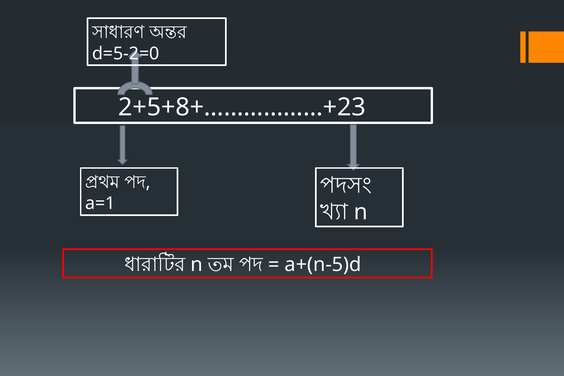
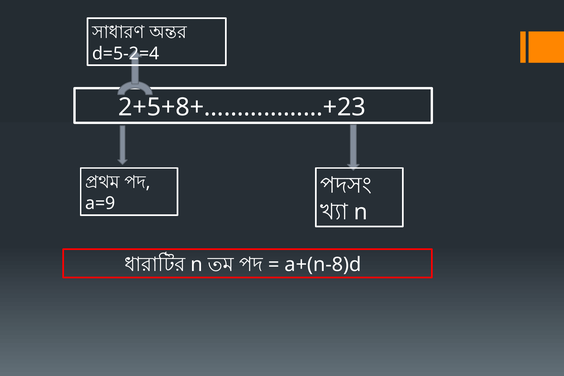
d=5-2=0: d=5-2=0 -> d=5-2=4 (126, 54)
a=1: a=1 -> a=9 (100, 203)
a+(n-5)d: a+(n-5)d -> a+(n-8)d (323, 265)
